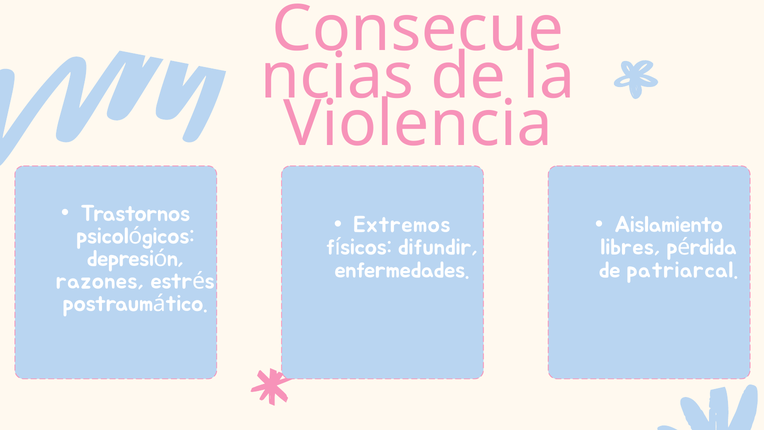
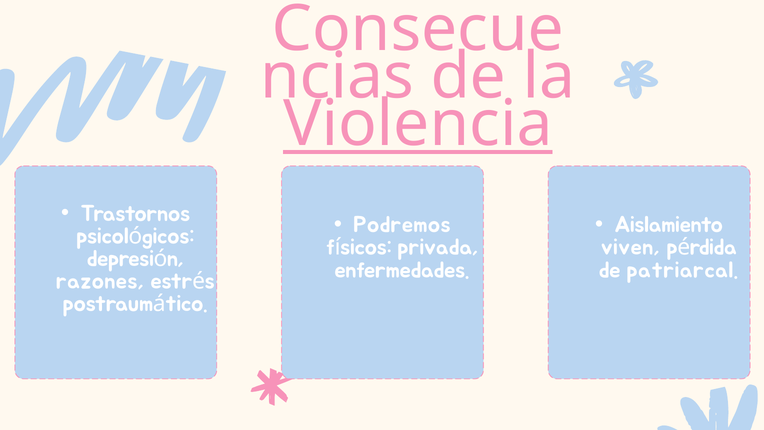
Violencia underline: none -> present (418, 124)
Extremos: Extremos -> Podremos (402, 225)
difundir: difundir -> privada (438, 247)
libres: libres -> viven (630, 247)
